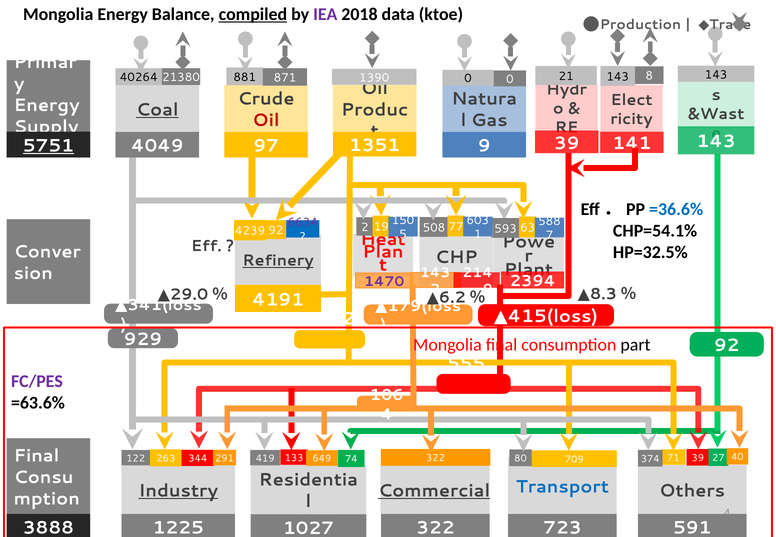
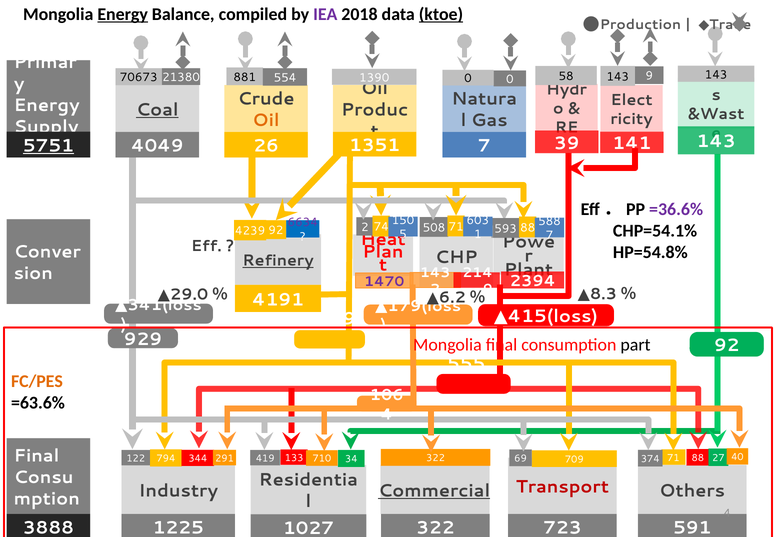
Energy underline: none -> present (123, 14)
compiled underline: present -> none (253, 14)
ktoe underline: none -> present (441, 14)
143 8: 8 -> 9 (649, 76)
21: 21 -> 58 (566, 76)
871: 871 -> 554 (285, 78)
40264: 40264 -> 70673 (139, 78)
Oil colour: red -> orange (266, 120)
97: 97 -> 26 (266, 146)
1351 9: 9 -> 7 (484, 146)
=36.6% colour: blue -> purple (676, 209)
19: 19 -> 74 (381, 227)
508 77: 77 -> 71 (456, 227)
593 63: 63 -> 88 (528, 228)
HP=32.5%: HP=32.5% -> HP=54.8% (650, 252)
5002: 5002 -> 5249 (330, 319)
FC/PES colour: purple -> orange (37, 381)
649: 649 -> 710 (322, 459)
80: 80 -> 69 (521, 459)
263: 263 -> 794 (166, 459)
74: 74 -> 34 (351, 459)
71 39: 39 -> 88 (698, 458)
Transport colour: blue -> red (562, 487)
Industry underline: present -> none (178, 491)
